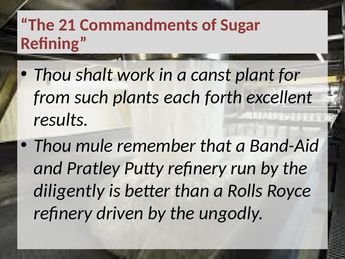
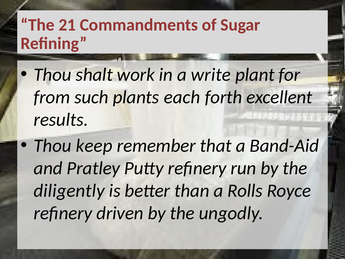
canst: canst -> write (211, 75)
mule: mule -> keep (94, 146)
